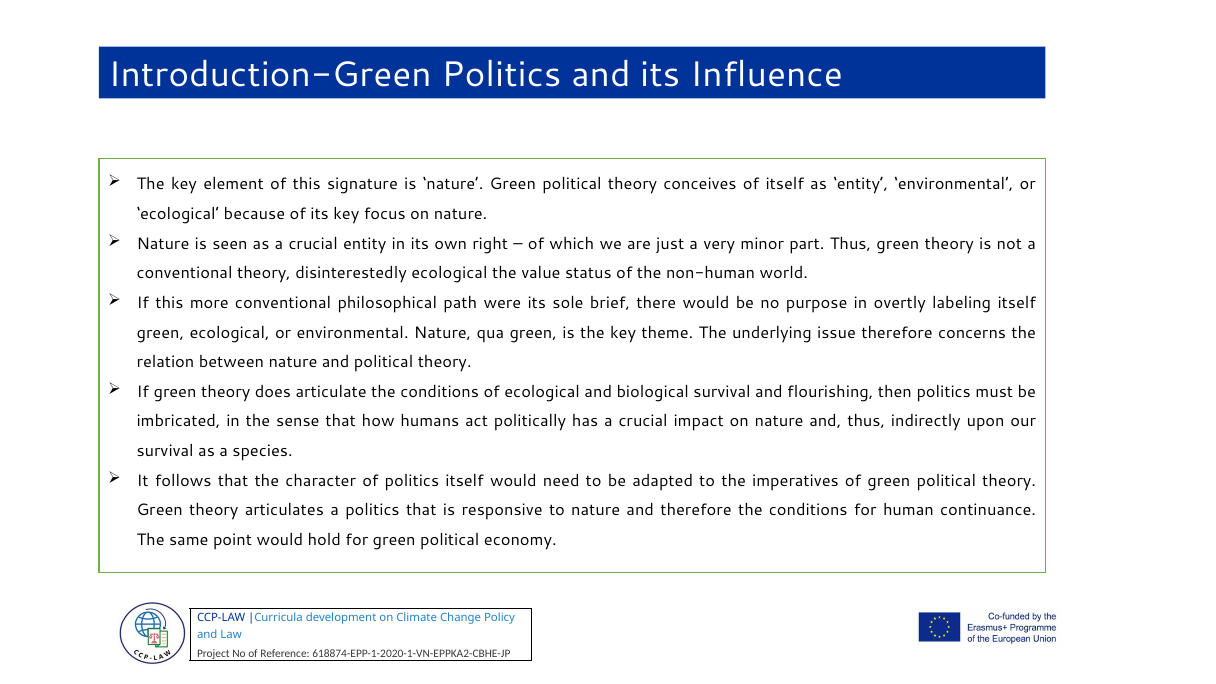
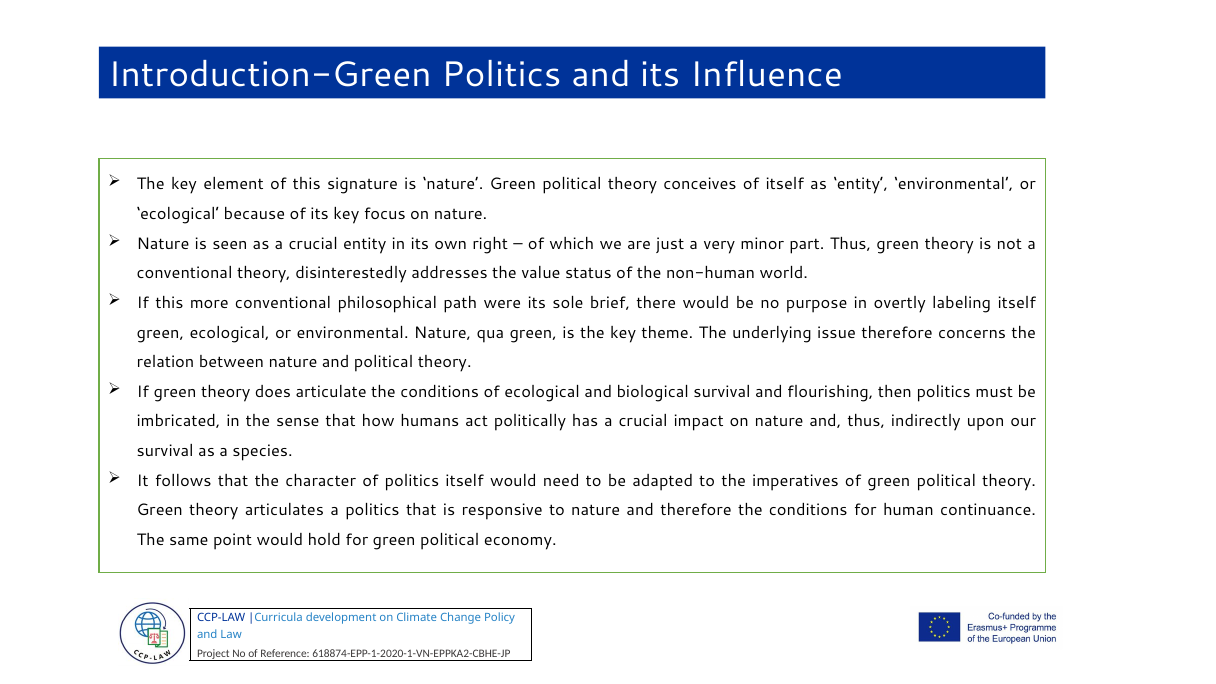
disinterestedly ecological: ecological -> addresses (450, 273)
